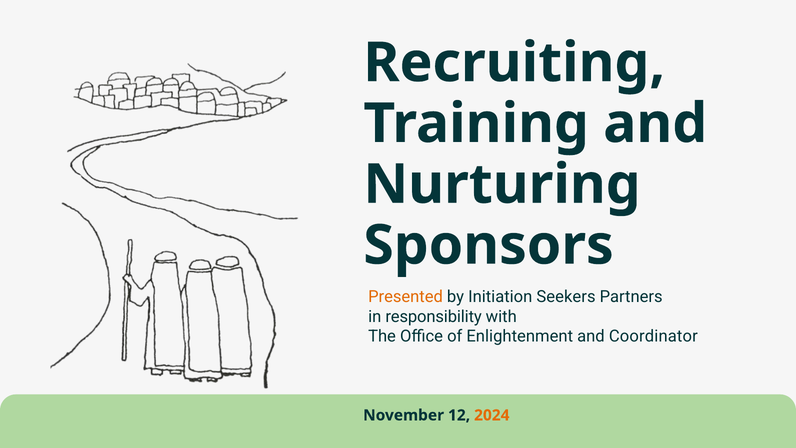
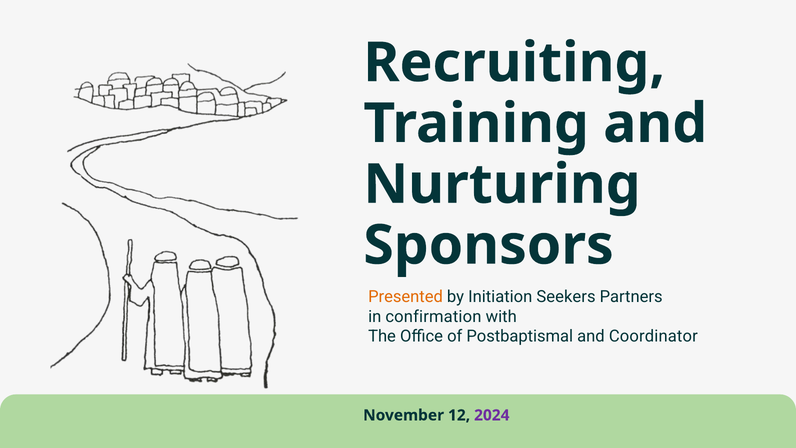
responsibility: responsibility -> confirmation (433, 316)
Enlightenment: Enlightenment -> Postbaptismal (520, 336)
2024 colour: orange -> purple (492, 415)
